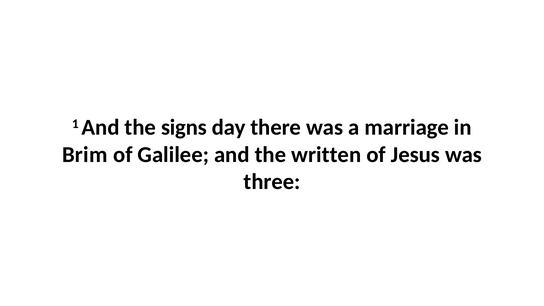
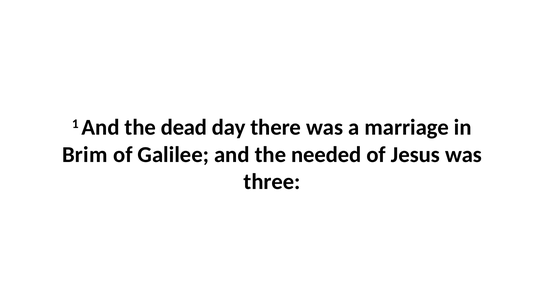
signs: signs -> dead (184, 127)
written: written -> needed (326, 155)
